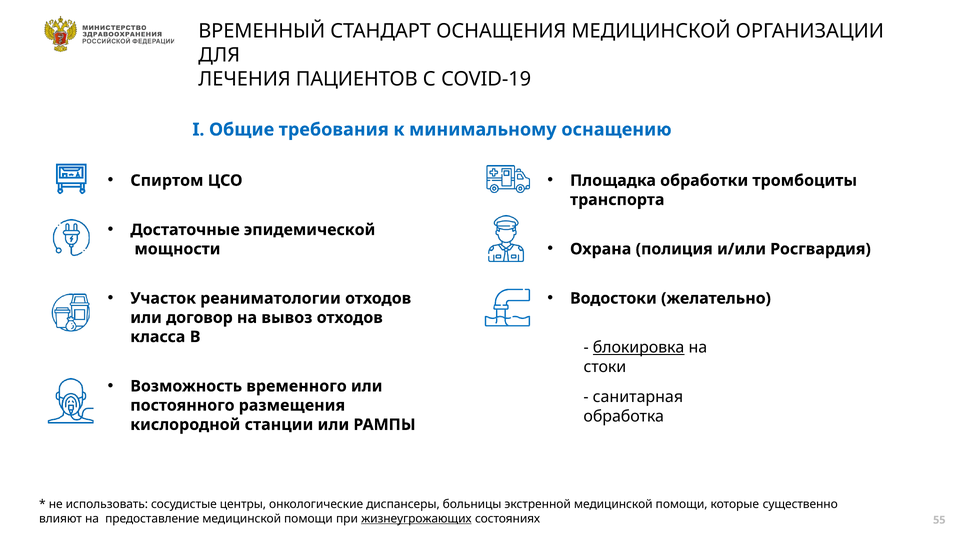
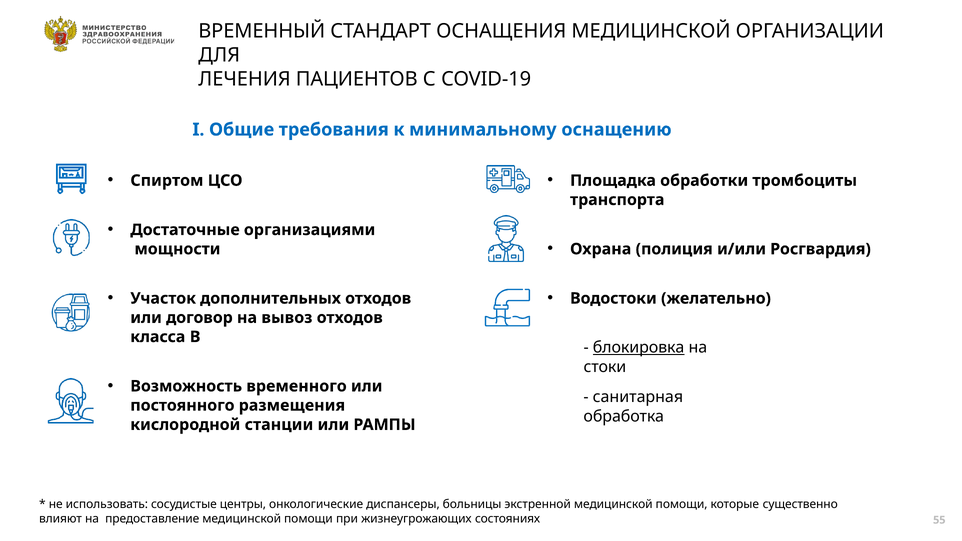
эпидемической: эпидемической -> организациями (310, 230)
реаниматологии: реаниматологии -> дополнительных (271, 298)
жизнеугрожающих underline: present -> none (416, 519)
